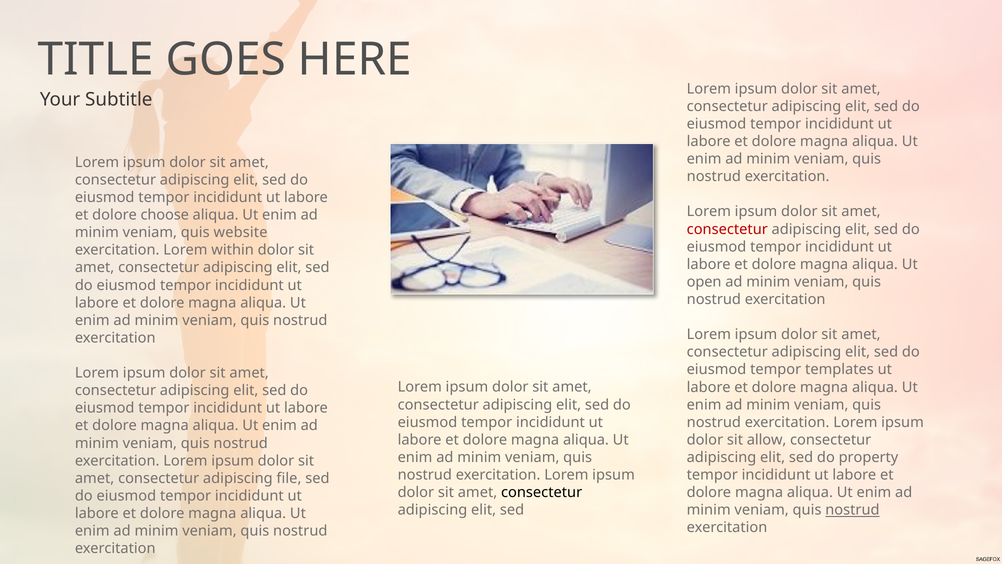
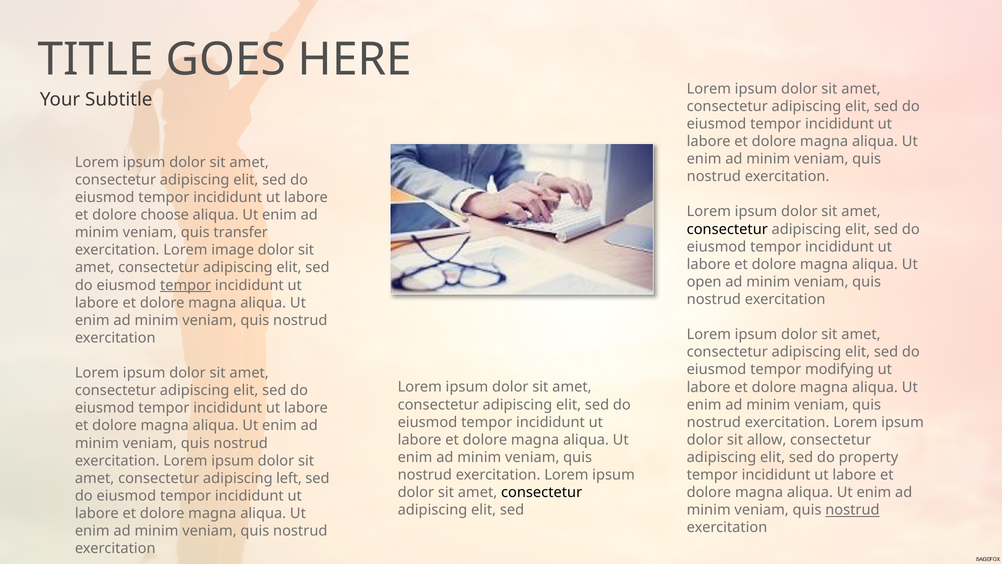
consectetur colour: red -> black (727, 229)
website: website -> transfer (241, 232)
within: within -> image (233, 250)
tempor underline: none -> present (186, 285)
templates: templates -> modifying (840, 369)
file: file -> left (289, 478)
